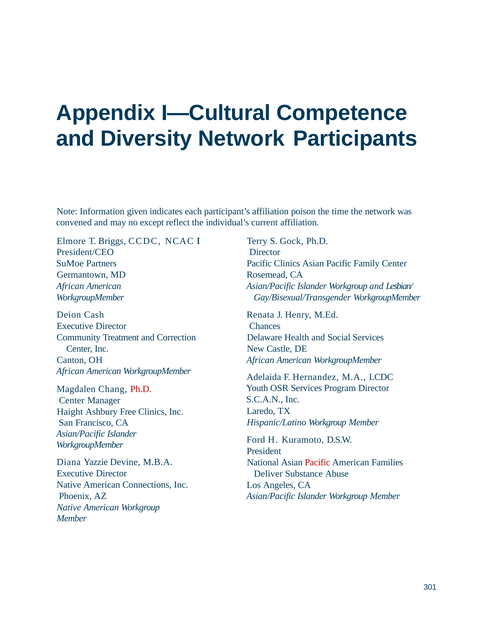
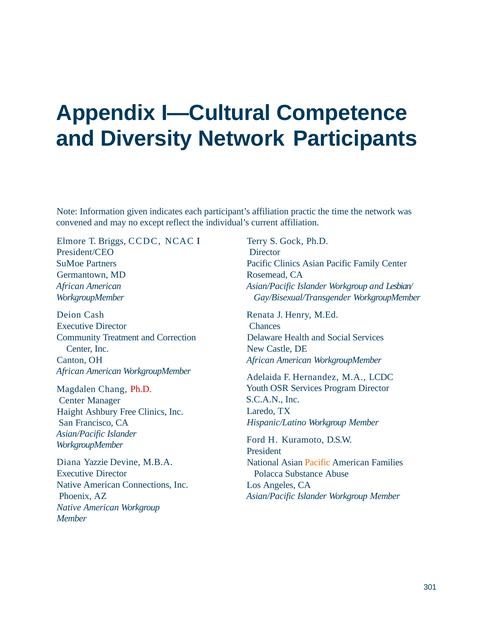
poison: poison -> practic (303, 211)
Pacific colour: red -> orange (318, 462)
Deliver: Deliver -> Polacca (268, 474)
